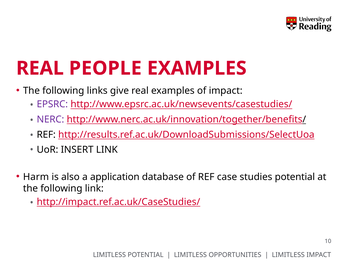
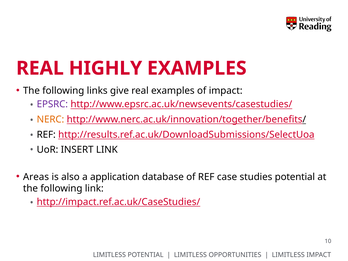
PEOPLE: PEOPLE -> HIGHLY (105, 68)
NERC colour: purple -> orange (50, 119)
Harm: Harm -> Areas (36, 177)
